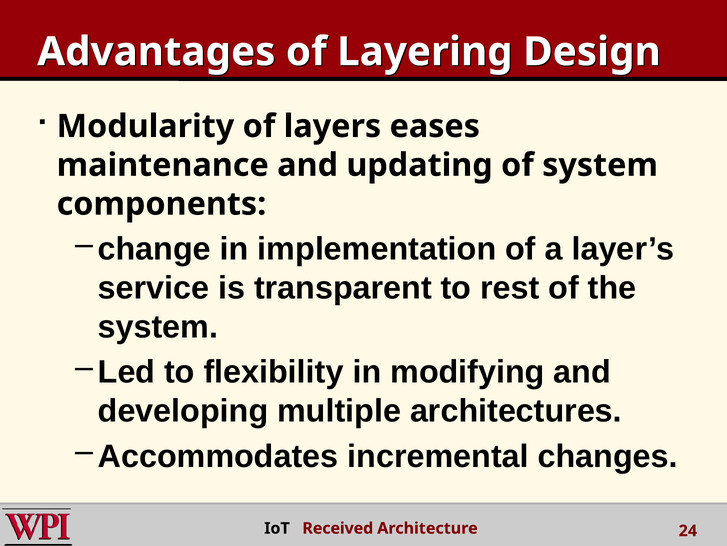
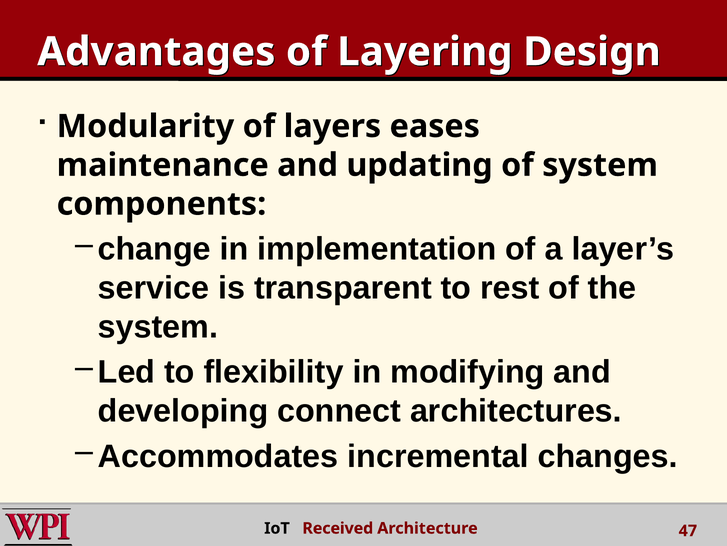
multiple: multiple -> connect (339, 411)
24: 24 -> 47 (688, 530)
